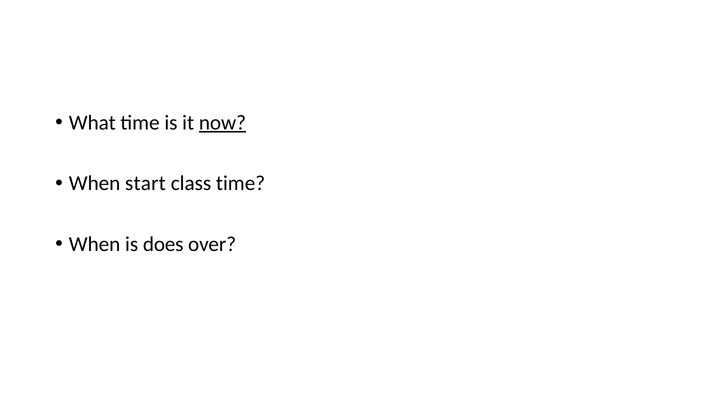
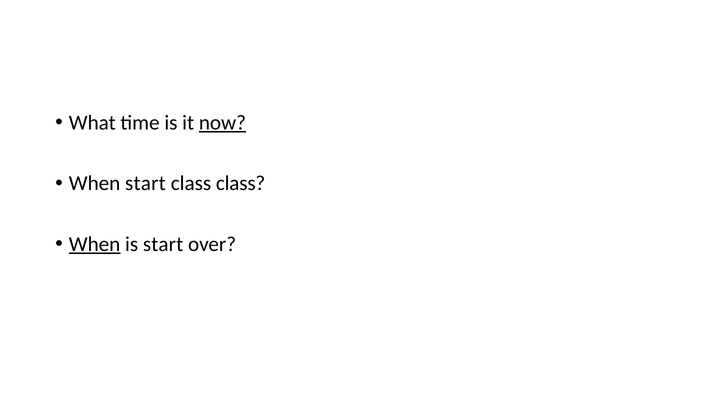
class time: time -> class (241, 183)
When underline: none -> present (95, 244)
is does: does -> start (163, 244)
